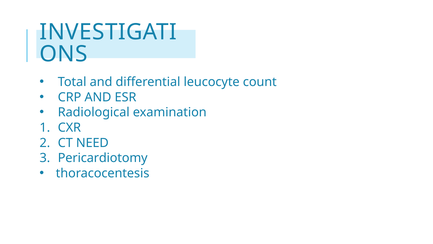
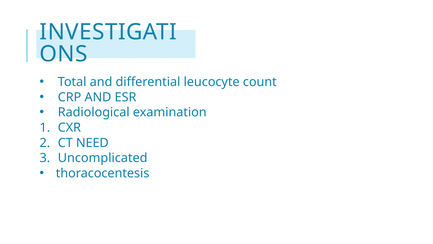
Pericardiotomy: Pericardiotomy -> Uncomplicated (103, 158)
